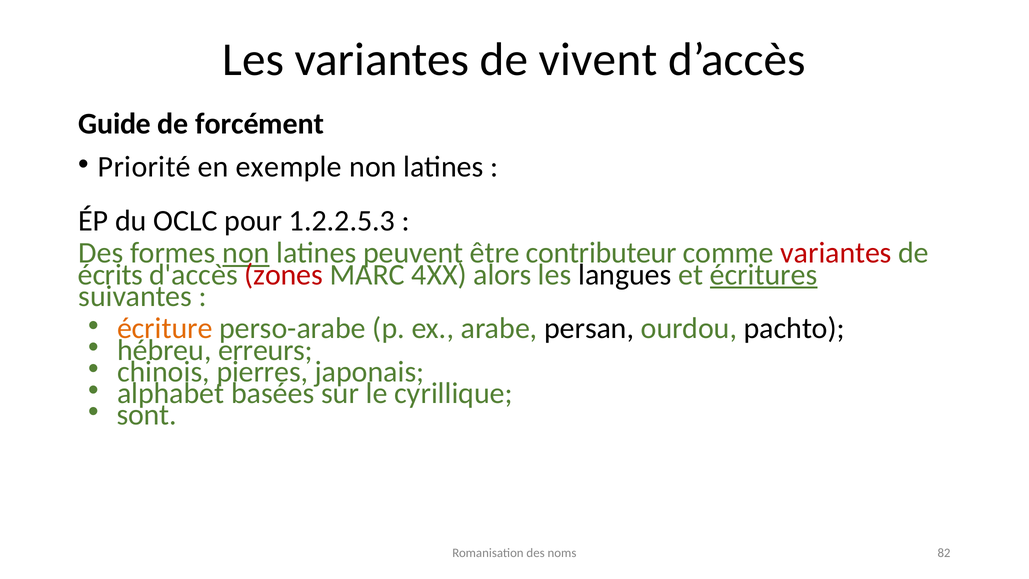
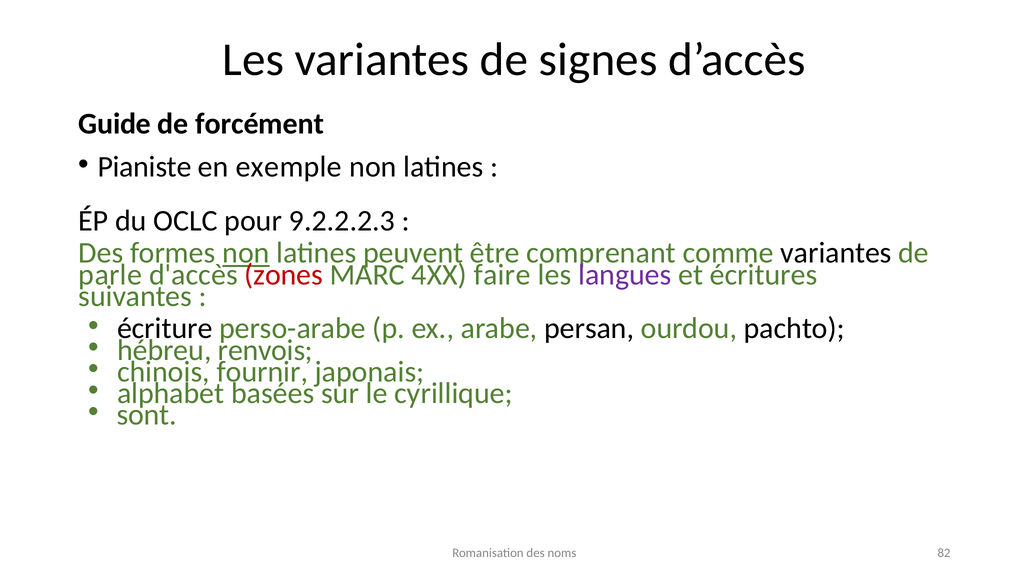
vivent: vivent -> signes (598, 60)
Priorité: Priorité -> Pianiste (145, 167)
1.2.2.5.3: 1.2.2.5.3 -> 9.2.2.2.3 (342, 221)
contributeur: contributeur -> comprenant (601, 253)
variantes colour: red -> black (836, 253)
écrits: écrits -> parle (110, 275)
alors: alors -> faire (502, 275)
langues colour: black -> purple (625, 275)
écritures underline: present -> none (764, 275)
écriture colour: orange -> black (165, 328)
erreurs: erreurs -> renvois (265, 350)
pierres: pierres -> fournir (262, 372)
